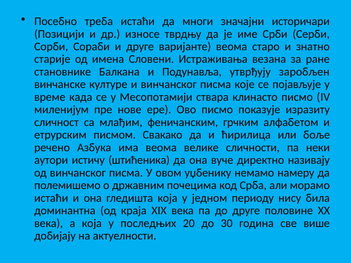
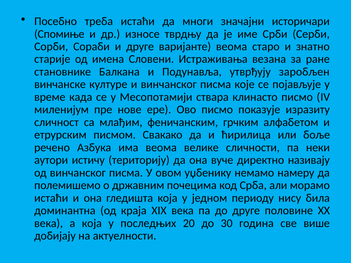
Позицији: Позицији -> Спомиње (59, 34)
штићеника: штићеника -> територију (139, 160)
